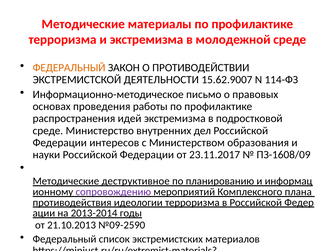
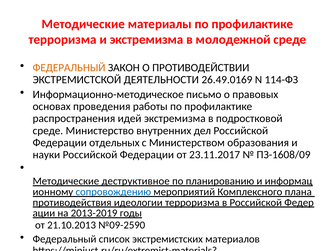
15.62.9007: 15.62.9007 -> 26.49.0169 (227, 80)
интересов: интересов -> отдельных (114, 143)
сопровождению colour: purple -> blue (113, 192)
2013-2014: 2013-2014 -> 2013-2019 (94, 213)
